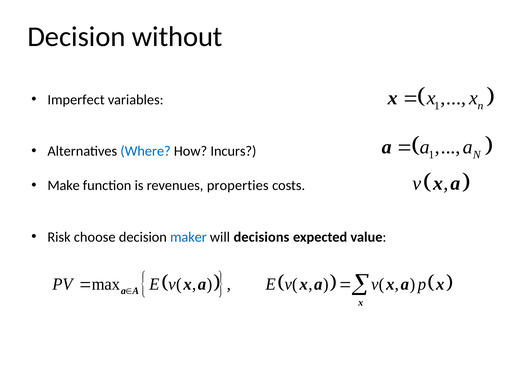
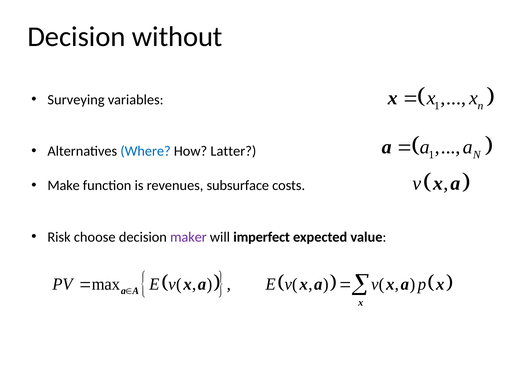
Imperfect: Imperfect -> Surveying (76, 100)
Incurs: Incurs -> Latter (233, 151)
properties: properties -> subsurface (238, 186)
maker colour: blue -> purple (188, 237)
decisions: decisions -> imperfect (262, 237)
